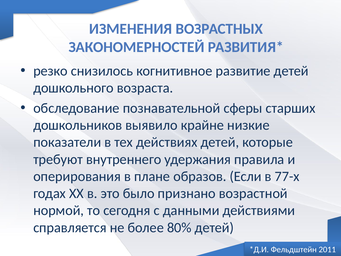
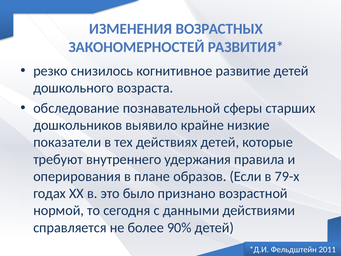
77-х: 77-х -> 79-х (287, 176)
80%: 80% -> 90% (179, 227)
